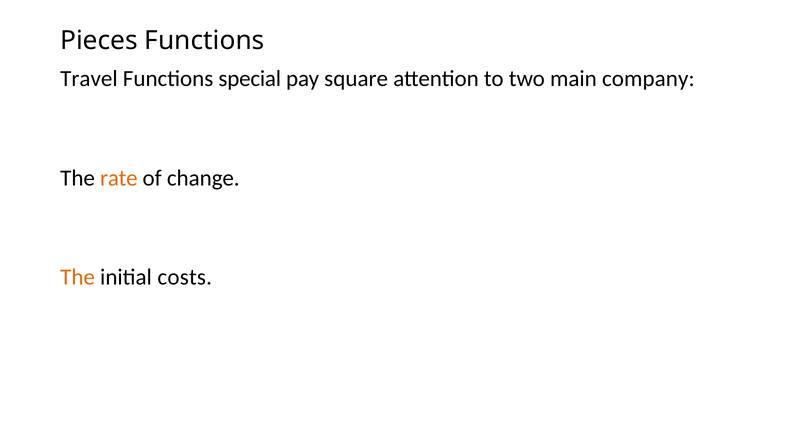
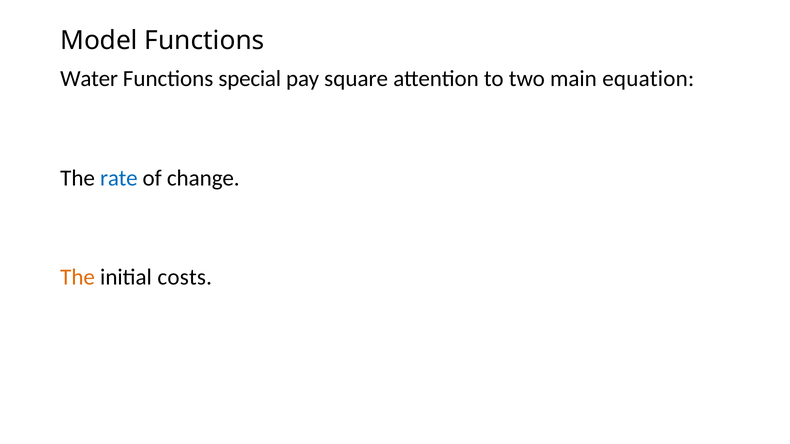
Pieces: Pieces -> Model (99, 41)
Travel: Travel -> Water (89, 79)
company: company -> equation (648, 79)
rate colour: orange -> blue (119, 178)
